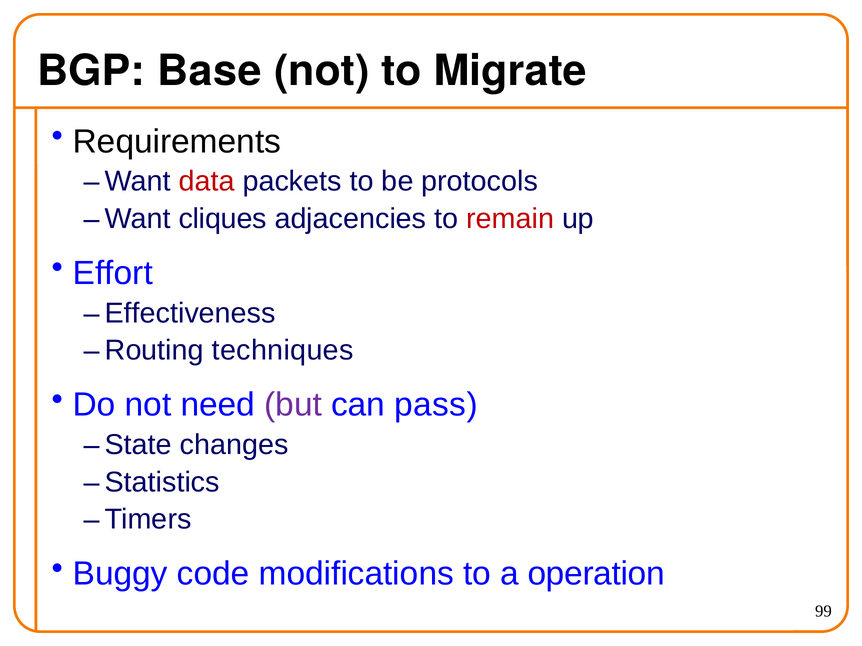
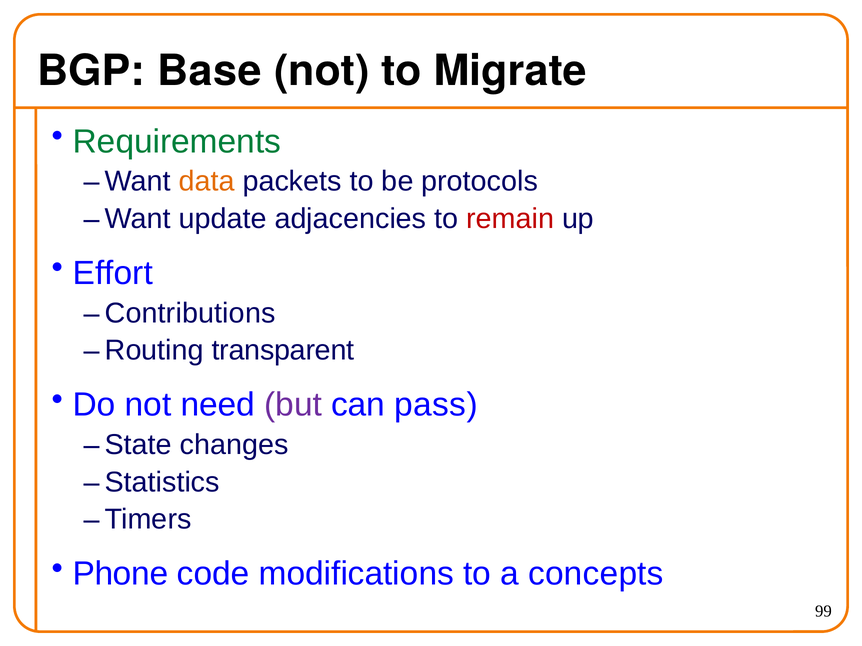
Requirements colour: black -> green (177, 142)
data colour: red -> orange (207, 182)
cliques: cliques -> update (223, 219)
Effectiveness: Effectiveness -> Contributions (190, 313)
techniques: techniques -> transparent (283, 351)
Buggy: Buggy -> Phone (120, 574)
operation: operation -> concepts (596, 574)
